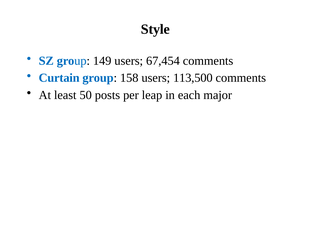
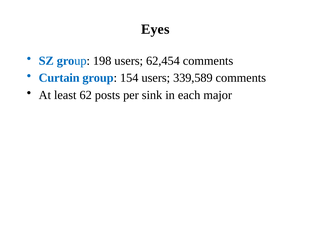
Style: Style -> Eyes (155, 29)
149: 149 -> 198 (102, 61)
67,454: 67,454 -> 62,454 (163, 61)
158: 158 -> 154 (129, 78)
113,500: 113,500 -> 339,589 (193, 78)
50: 50 -> 62 (86, 95)
leap: leap -> sink (152, 95)
